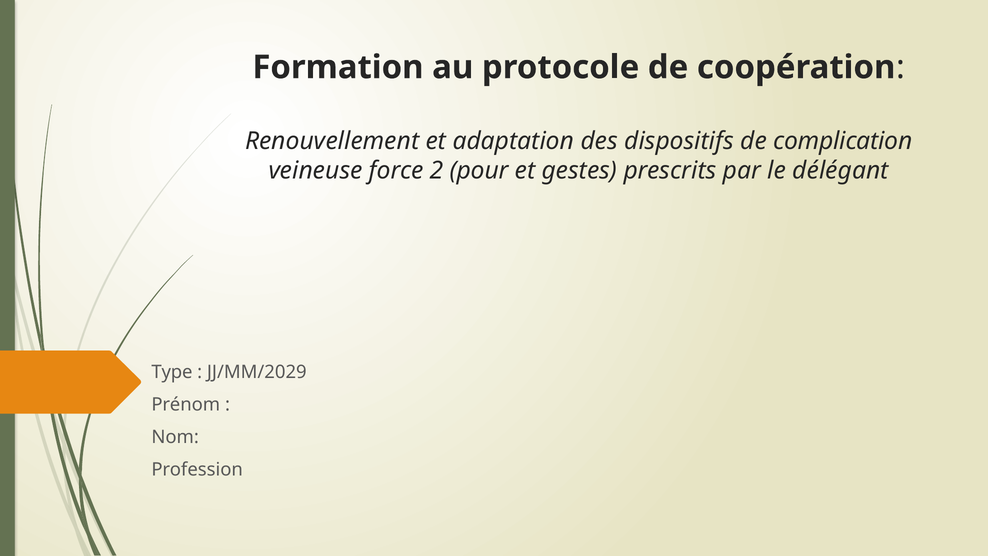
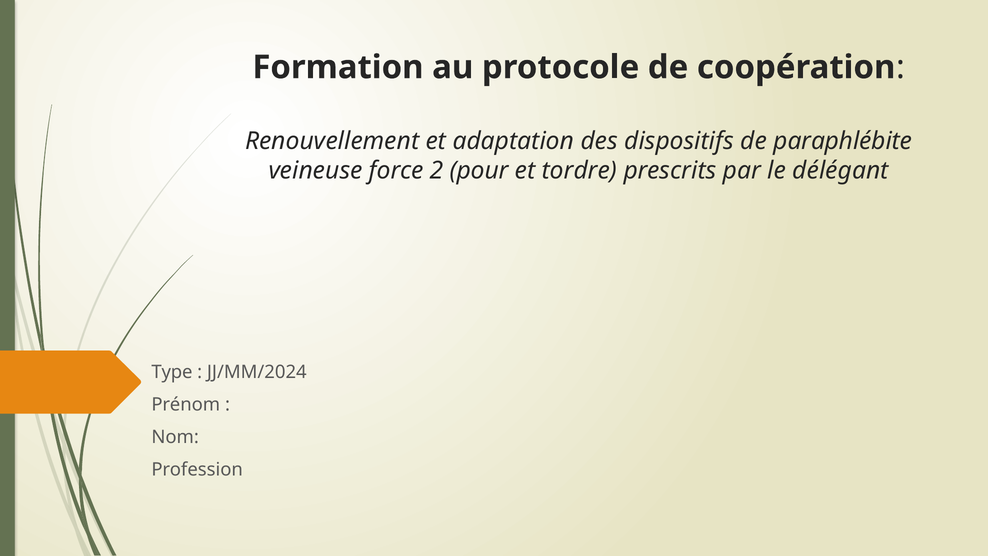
complication: complication -> paraphlébite (843, 141)
gestes: gestes -> tordre (579, 170)
JJ/MM/2029: JJ/MM/2029 -> JJ/MM/2024 (257, 372)
